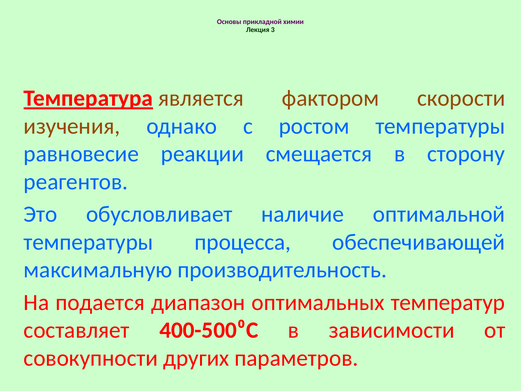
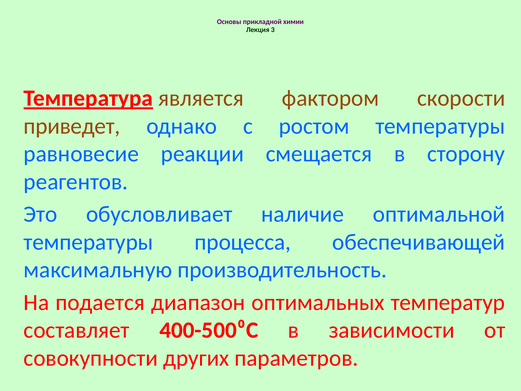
изучения: изучения -> приведет (72, 126)
